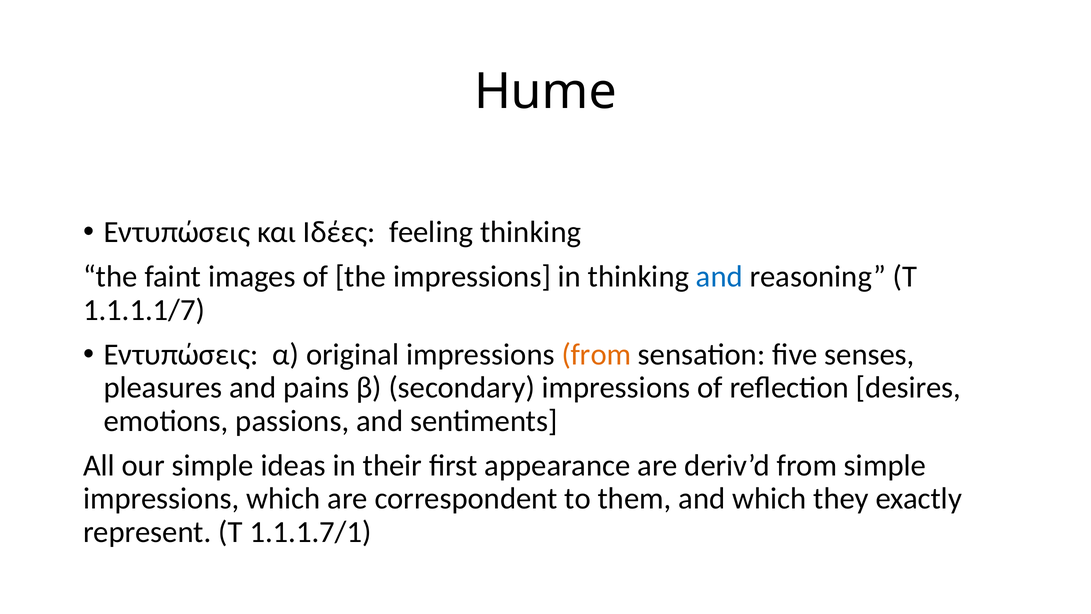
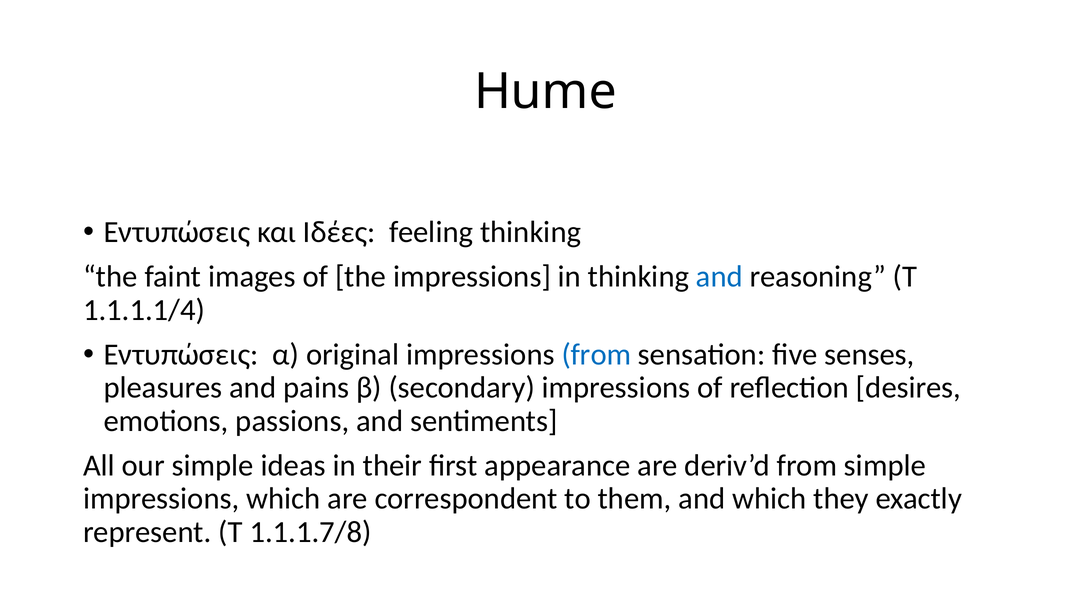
1.1.1.1/7: 1.1.1.1/7 -> 1.1.1.1/4 (144, 310)
from colour: orange -> blue (596, 354)
1.1.1.7/1: 1.1.1.7/1 -> 1.1.1.7/8 (311, 532)
